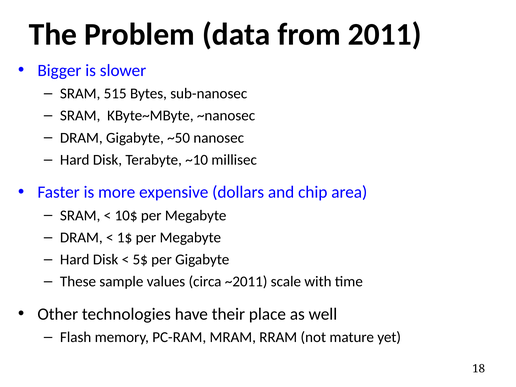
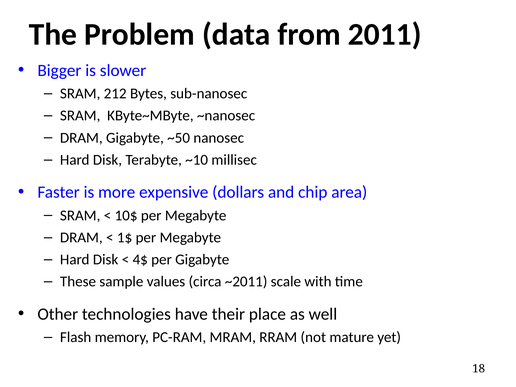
515: 515 -> 212 (115, 94)
5$: 5$ -> 4$ (140, 260)
